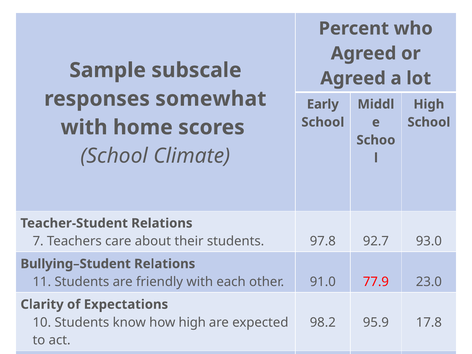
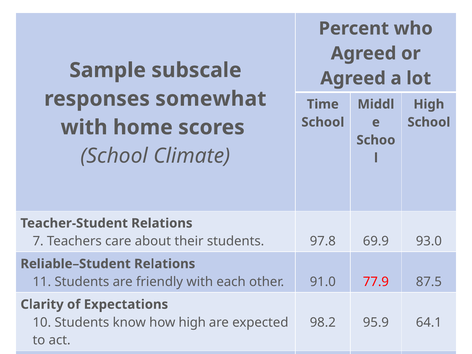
Early: Early -> Time (323, 104)
92.7: 92.7 -> 69.9 (376, 241)
Bullying–Student: Bullying–Student -> Reliable–Student (76, 264)
23.0: 23.0 -> 87.5 (429, 282)
17.8: 17.8 -> 64.1 (429, 322)
